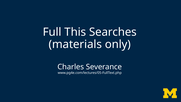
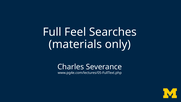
This: This -> Feel (75, 32)
